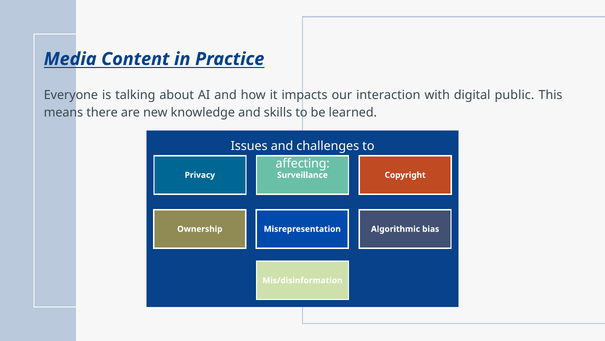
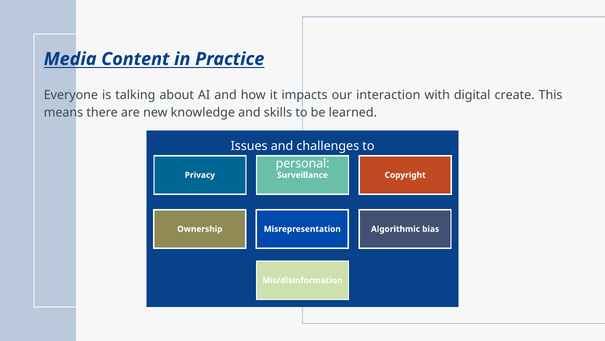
public: public -> create (515, 95)
affecting: affecting -> personal (303, 163)
